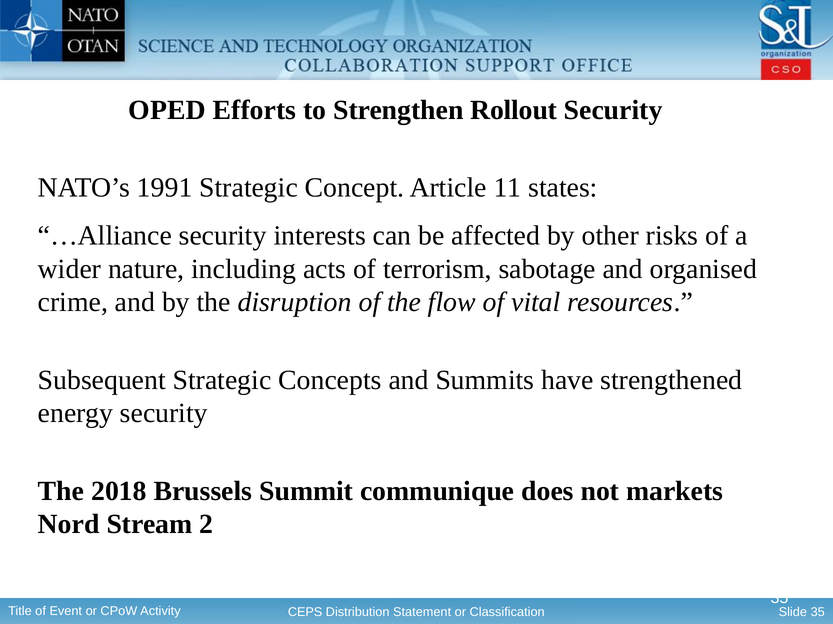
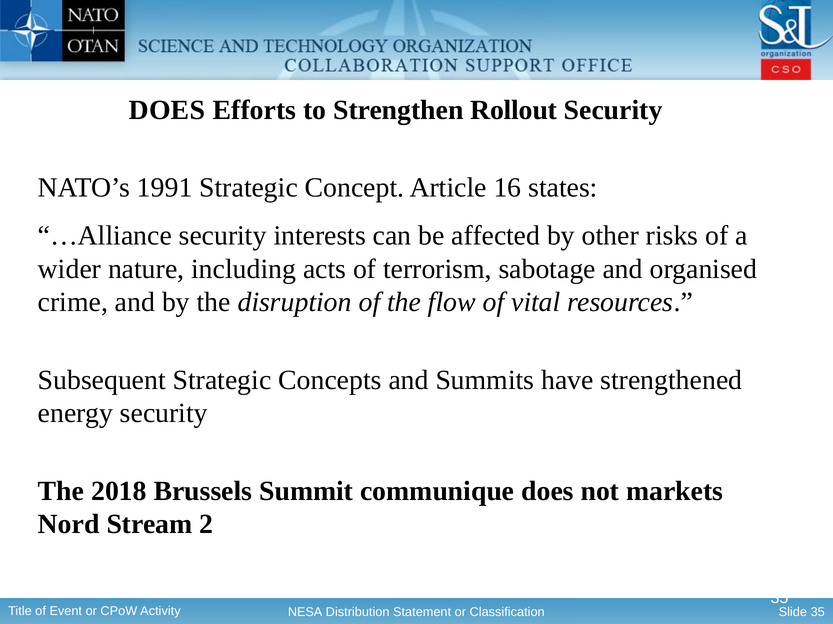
OPED: OPED -> DOES (167, 110)
11: 11 -> 16 (507, 188)
CEPS: CEPS -> NESA (305, 613)
